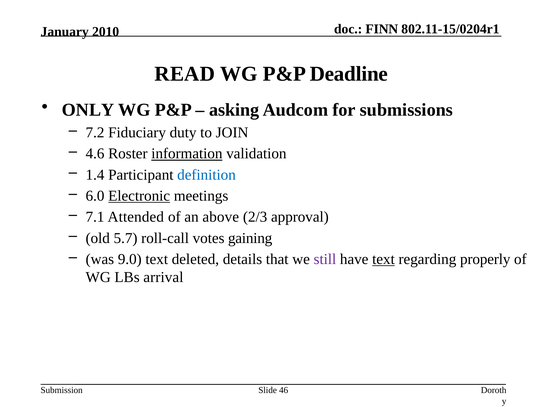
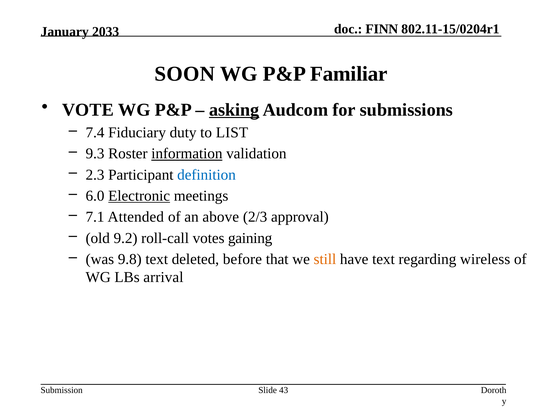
2010: 2010 -> 2033 (106, 32)
READ: READ -> SOON (185, 74)
Deadline: Deadline -> Familiar (349, 74)
ONLY: ONLY -> VOTE (88, 110)
asking underline: none -> present (234, 110)
7.2: 7.2 -> 7.4 (95, 132)
JOIN: JOIN -> LIST (232, 132)
4.6: 4.6 -> 9.3 (95, 153)
1.4: 1.4 -> 2.3 (95, 175)
5.7: 5.7 -> 9.2 (126, 238)
9.0: 9.0 -> 9.8 (130, 259)
details: details -> before (242, 259)
still colour: purple -> orange (325, 259)
text underline: present -> none (383, 259)
properly: properly -> wireless (485, 259)
46: 46 -> 43 (284, 390)
